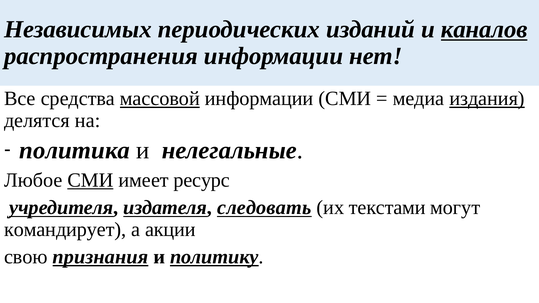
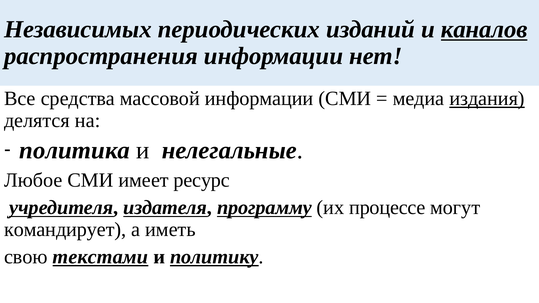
массовой underline: present -> none (160, 99)
СМИ underline: present -> none (90, 180)
следовать: следовать -> программу (264, 208)
текстами: текстами -> процессе (387, 208)
акции: акции -> иметь (170, 229)
признания: признания -> текстами (100, 257)
